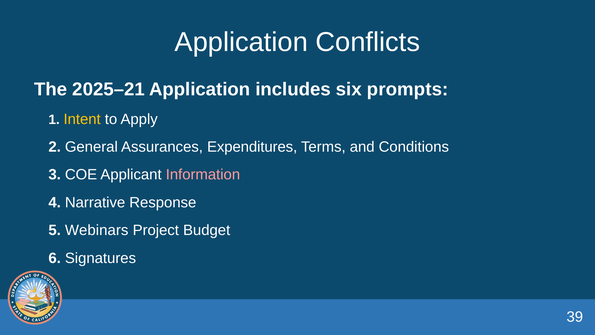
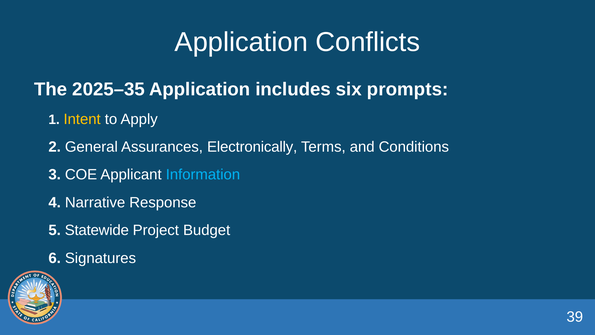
2025–21: 2025–21 -> 2025–35 (109, 89)
Expenditures: Expenditures -> Electronically (252, 147)
Information colour: pink -> light blue (203, 175)
Webinars: Webinars -> Statewide (97, 230)
